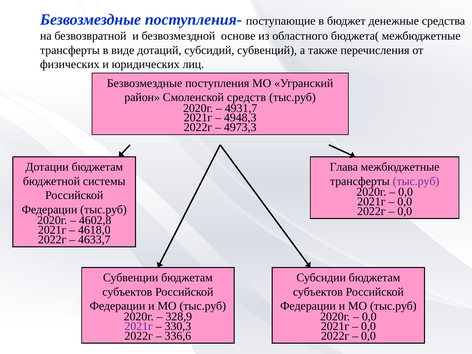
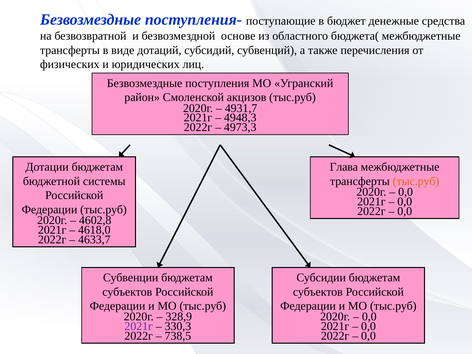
средств: средств -> акцизов (247, 97)
тыс.руб colour: purple -> orange (416, 181)
336,6: 336,6 -> 738,5 (178, 336)
